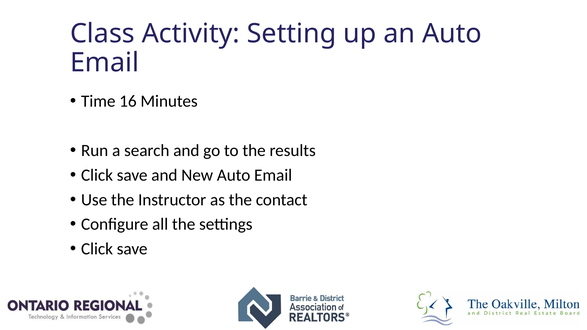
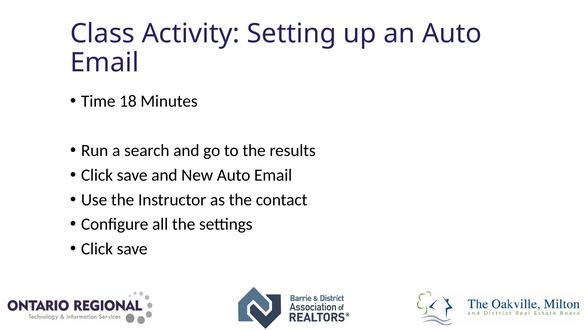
16: 16 -> 18 (128, 101)
